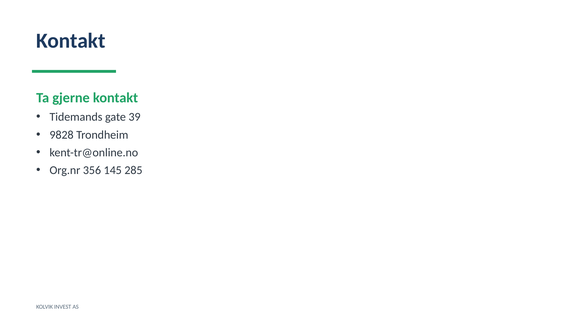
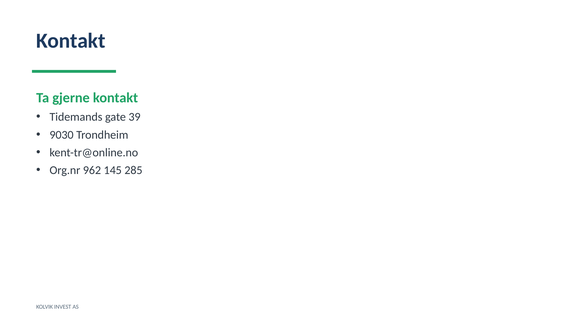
9828: 9828 -> 9030 (62, 135)
356: 356 -> 962 (92, 170)
